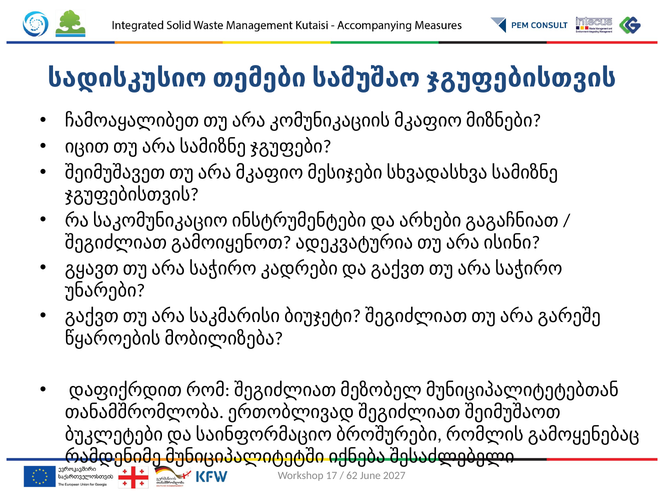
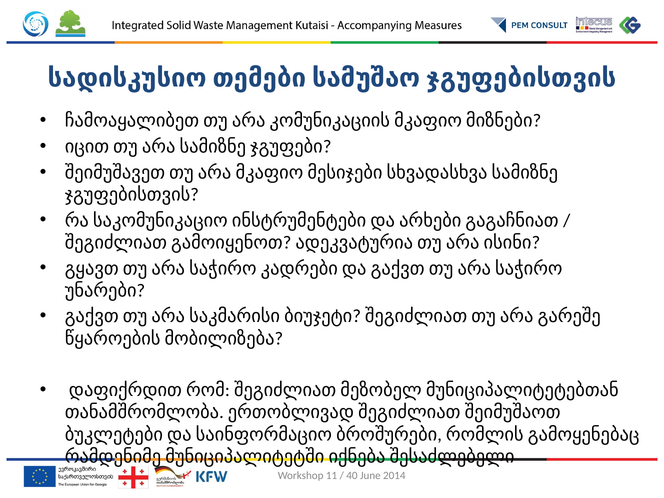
17: 17 -> 11 (332, 476)
62: 62 -> 40 (352, 476)
2027: 2027 -> 2014 (394, 476)
